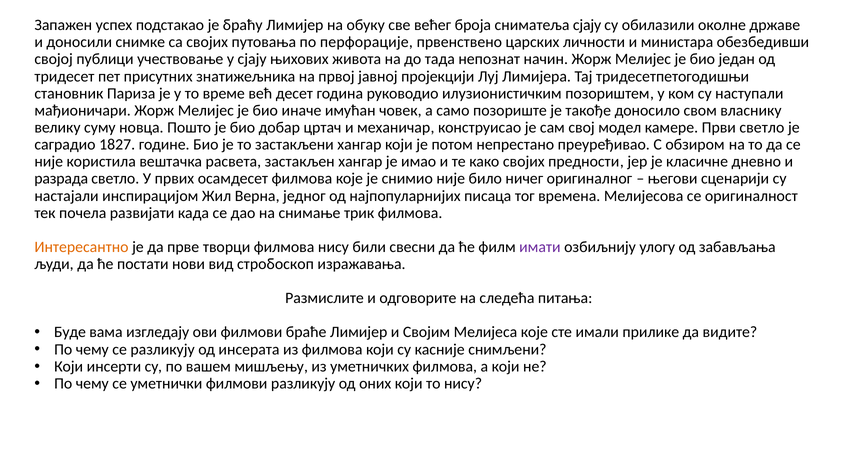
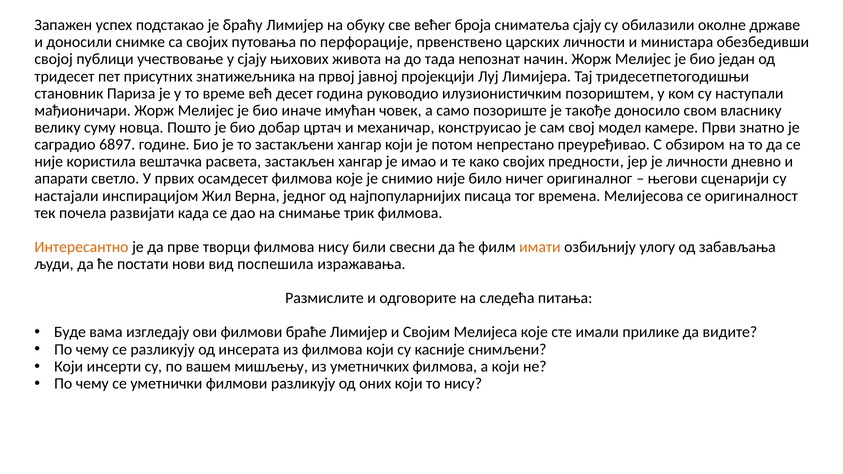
Први светло: светло -> знатно (762, 128)
1827: 1827 -> 6897 (117, 145)
је класичне: класичне -> личности (697, 162)
разрада: разрада -> апарати (61, 179)
имати colour: purple -> orange (540, 247)
стробоскоп: стробоскоп -> поспешила (275, 264)
